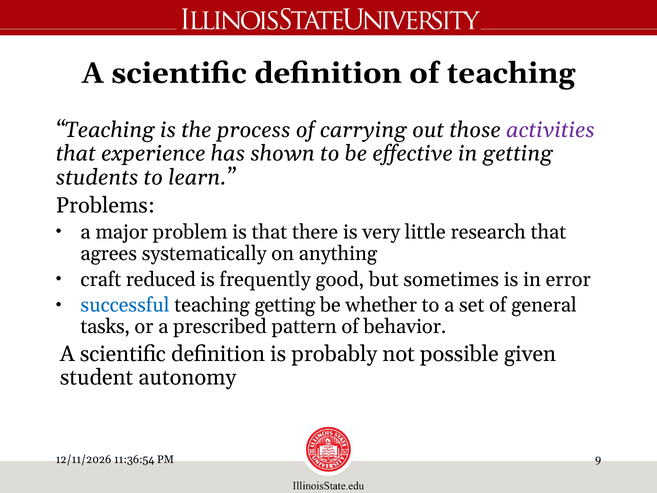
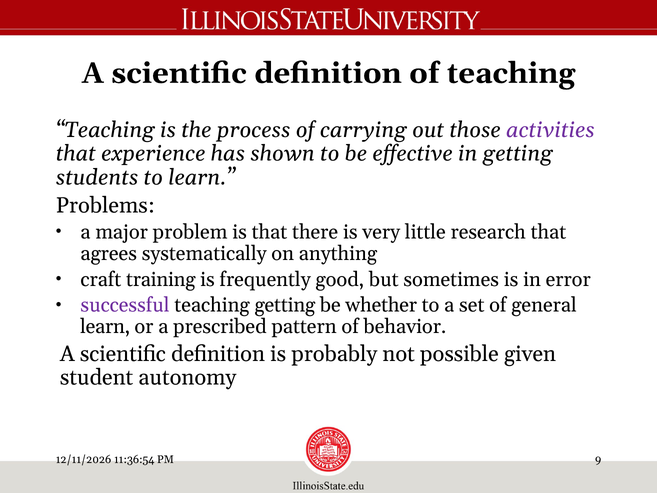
reduced: reduced -> training (161, 279)
successful colour: blue -> purple (125, 305)
tasks: tasks -> learn (105, 327)
